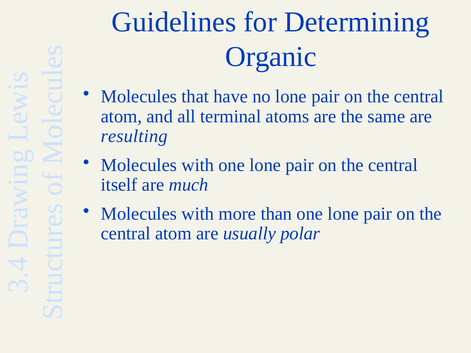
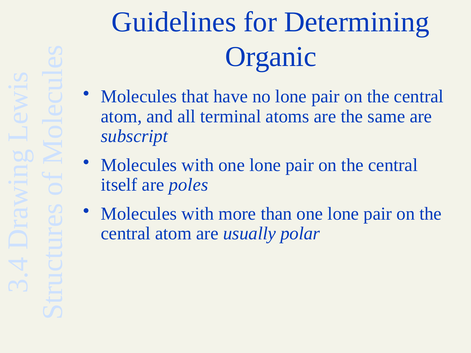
resulting: resulting -> subscript (134, 136)
much: much -> poles (189, 185)
